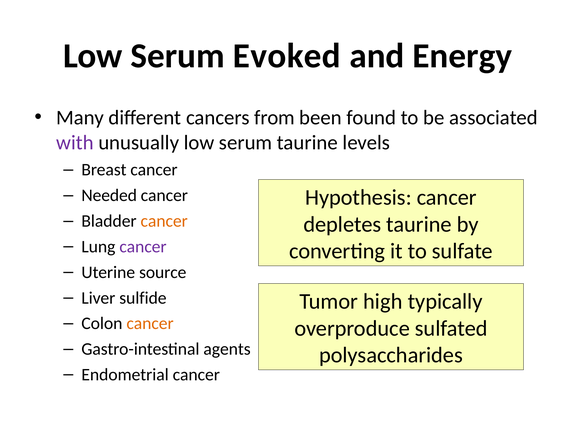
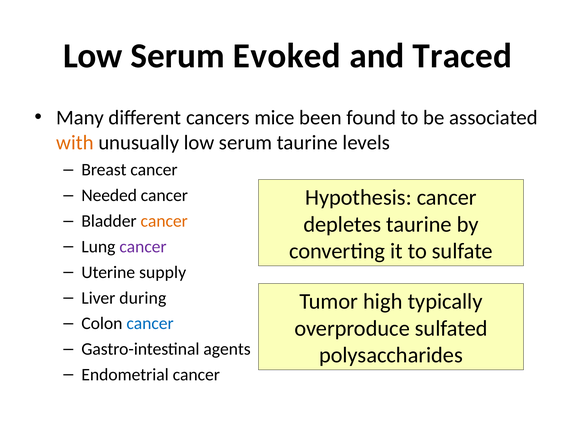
Energy: Energy -> Traced (462, 56)
from: from -> mice (274, 118)
with colour: purple -> orange (75, 143)
source: source -> supply (163, 272)
sulfide: sulfide -> during (143, 298)
cancer colour: orange -> blue (150, 323)
